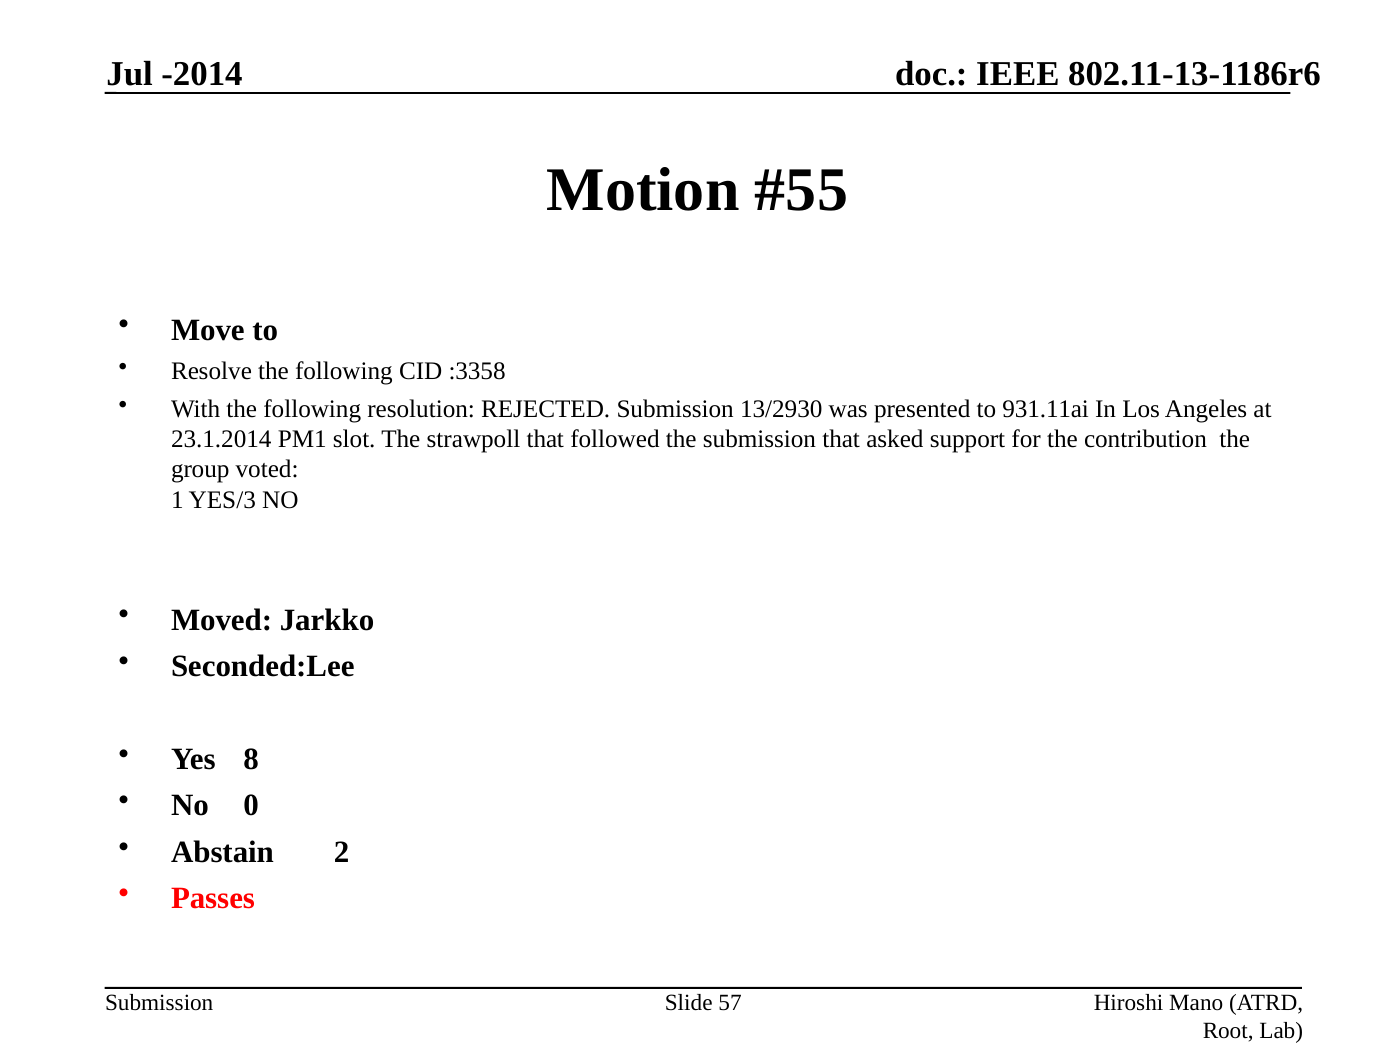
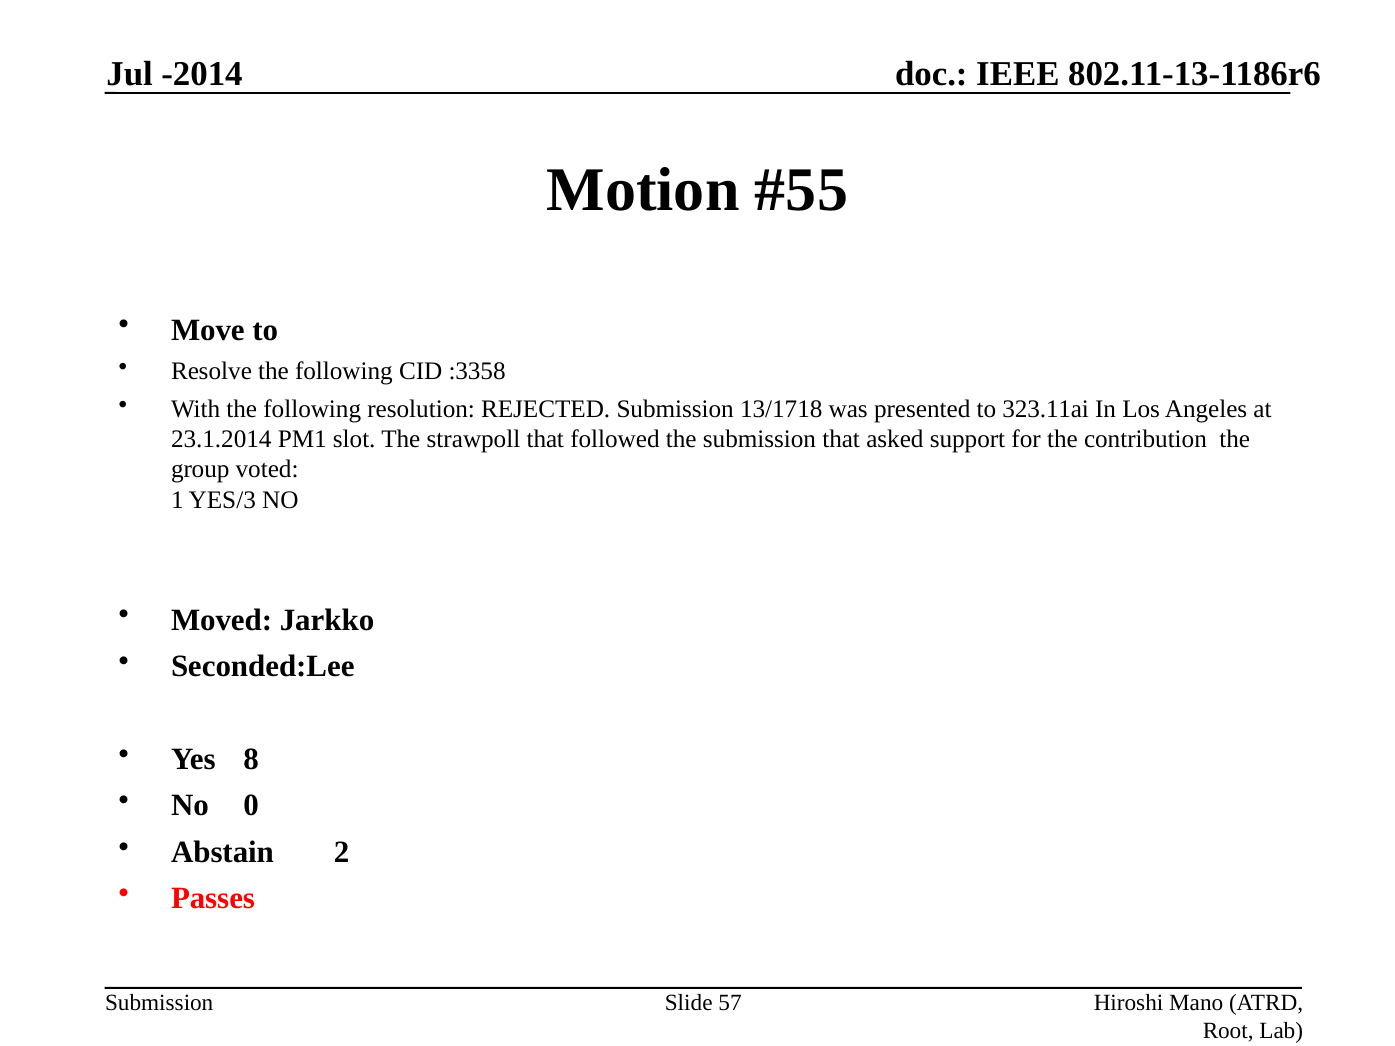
13/2930: 13/2930 -> 13/1718 (781, 409)
931.11ai: 931.11ai -> 323.11ai (1046, 409)
